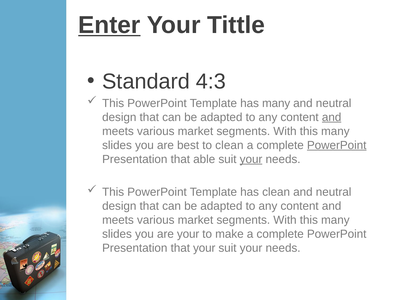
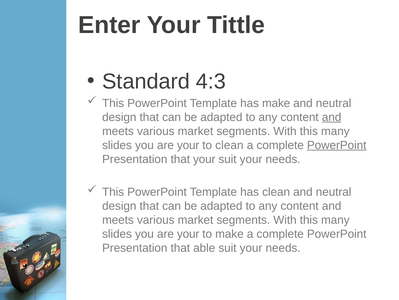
Enter underline: present -> none (109, 25)
has many: many -> make (276, 103)
best: best -> your (188, 145)
that able: able -> your (204, 159)
your underline: present -> none (251, 159)
that your: your -> able (204, 247)
